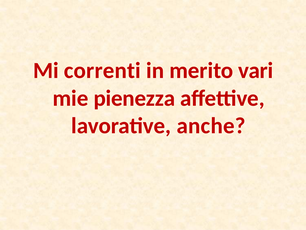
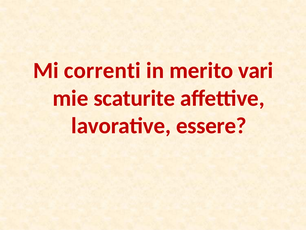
pienezza: pienezza -> scaturite (134, 98)
anche: anche -> essere (211, 126)
